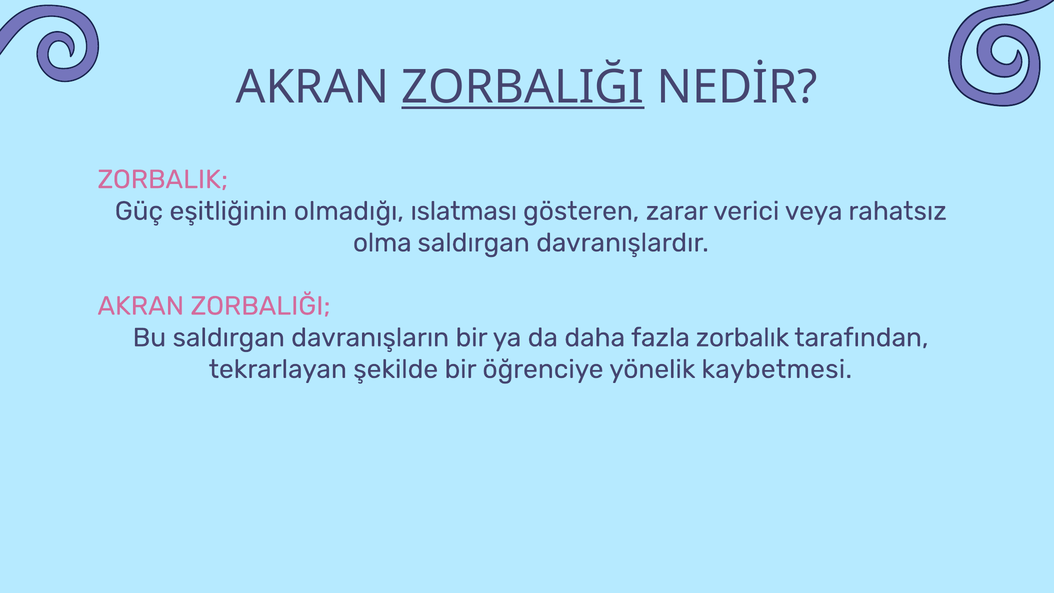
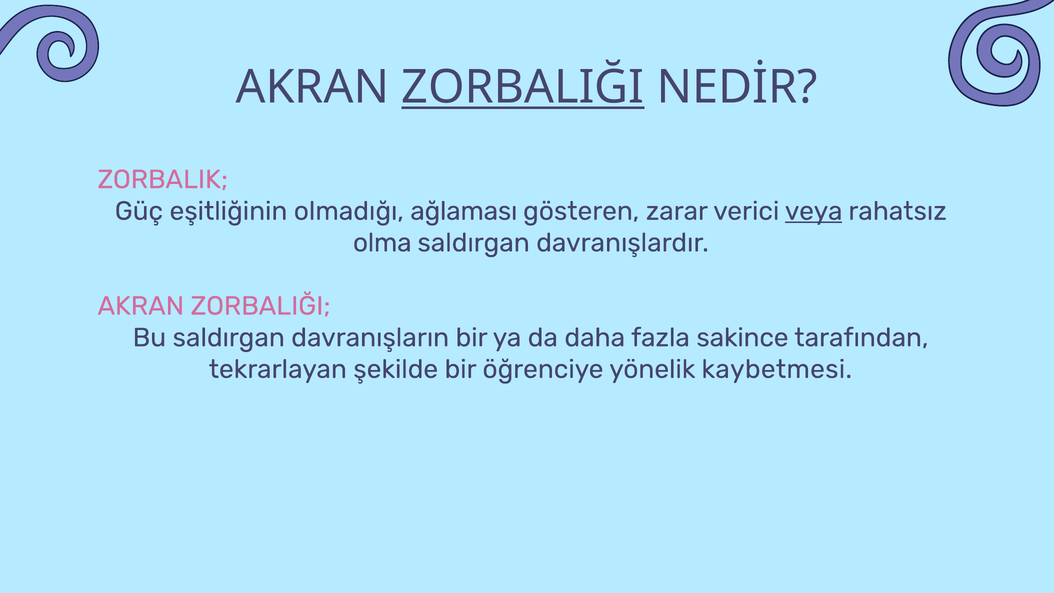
ıslatması: ıslatması -> ağlaması (464, 211)
veya underline: none -> present (814, 211)
zorbalık: zorbalık -> sakince (742, 338)
